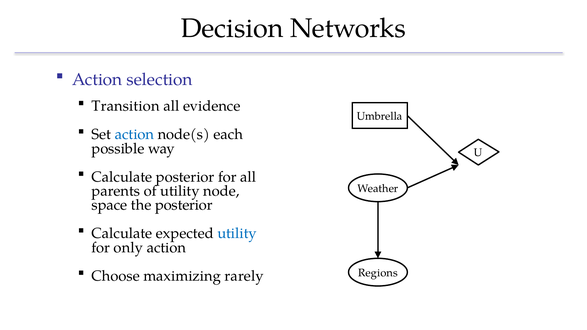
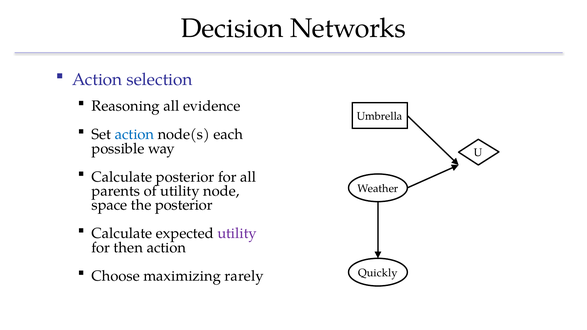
Transition: Transition -> Reasoning (126, 106)
utility colour: blue -> purple (237, 234)
only: only -> then (128, 248)
Regions: Regions -> Quickly (378, 273)
